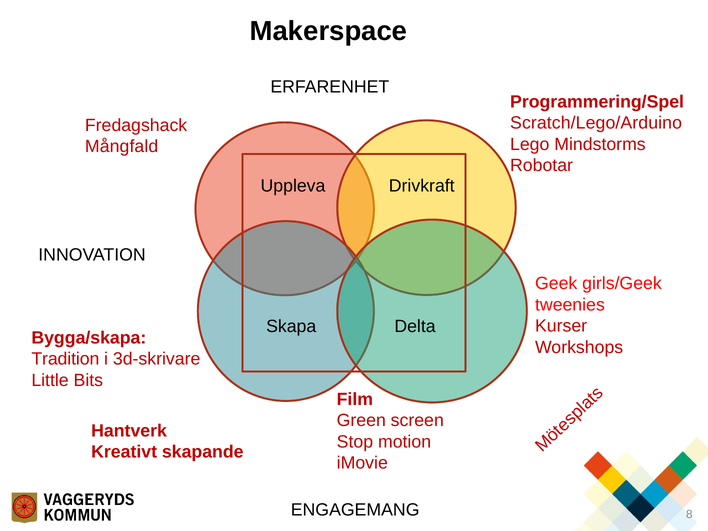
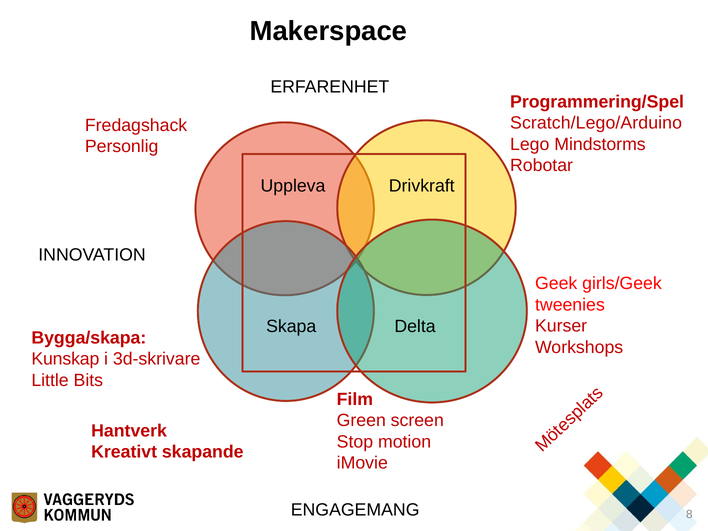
Mångfald: Mångfald -> Personlig (122, 147)
Tradition: Tradition -> Kunskap (65, 359)
